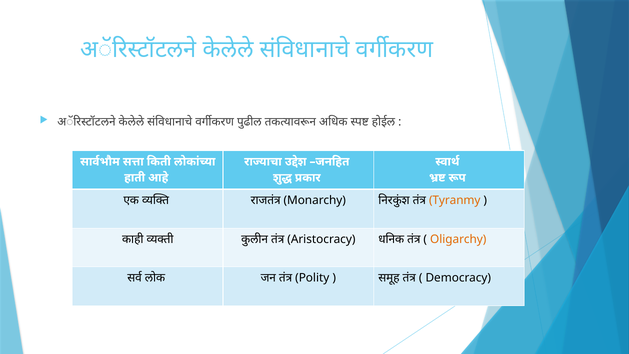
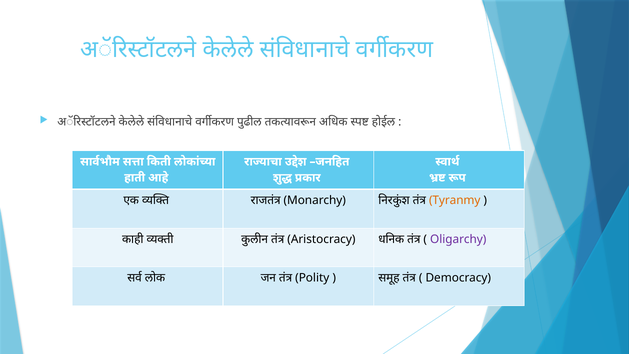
Oligarchy colour: orange -> purple (458, 239)
